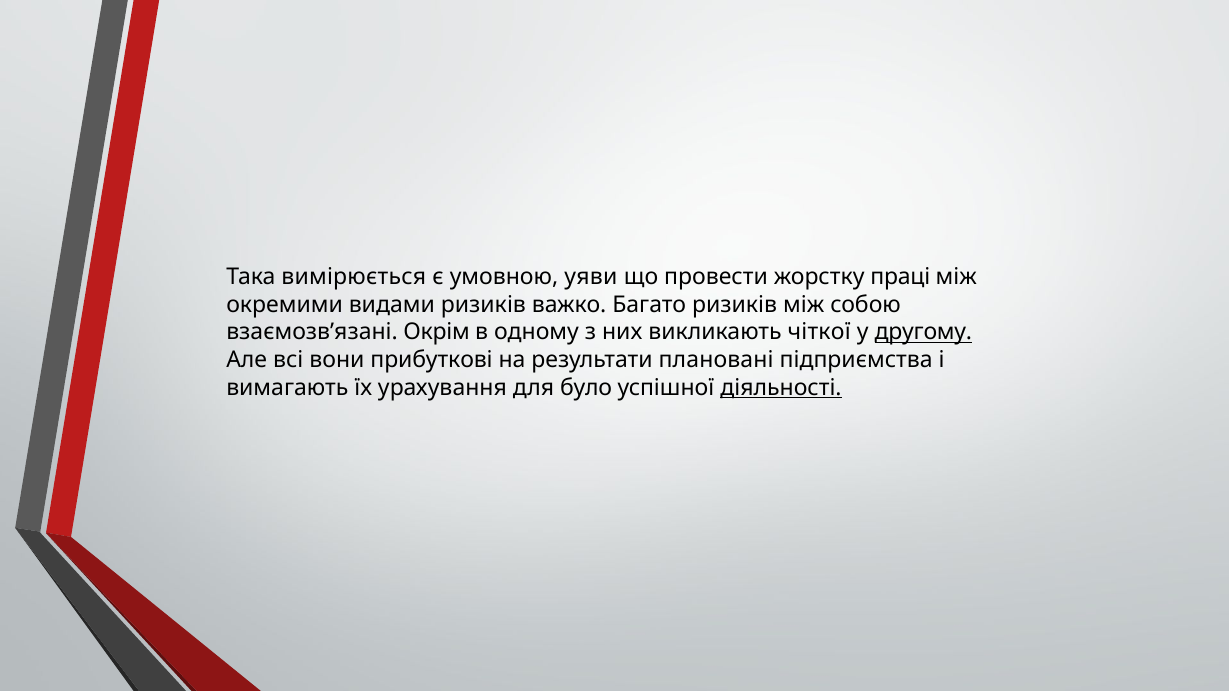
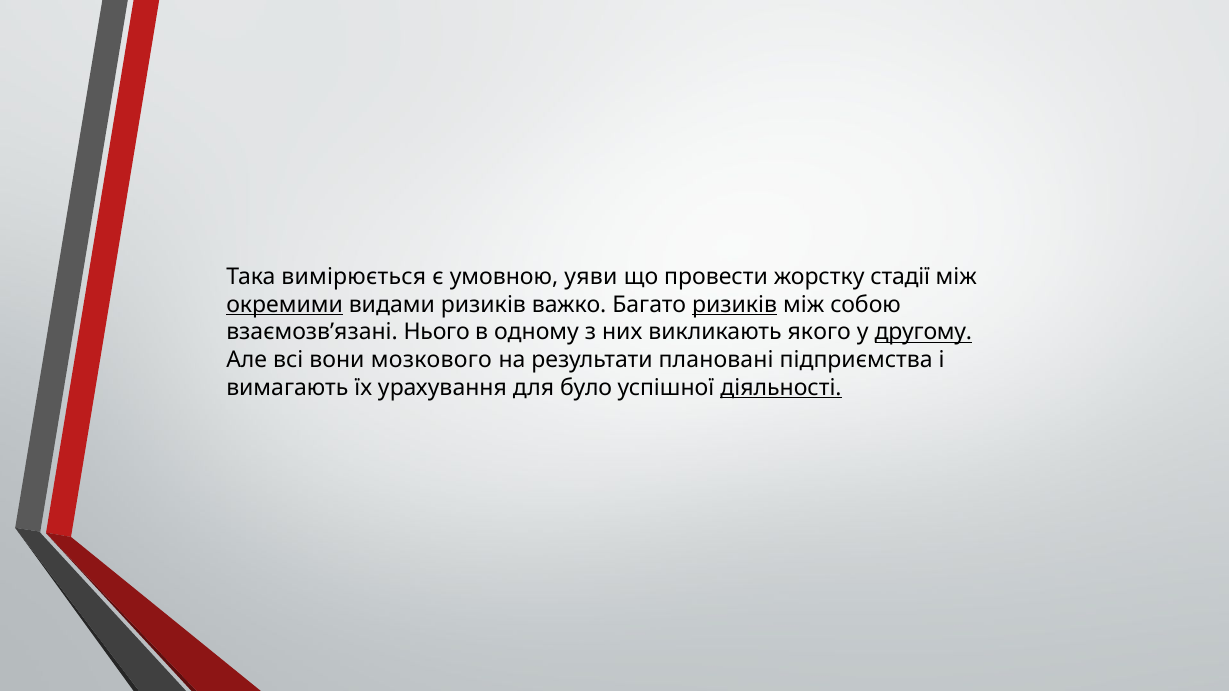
праці: праці -> стадії (900, 277)
окремими underline: none -> present (285, 305)
ризиків underline: none -> present (735, 305)
Окрім: Окрім -> Нього (437, 332)
чіткої: чіткої -> якого (819, 332)
прибуткові: прибуткові -> мозкового (431, 360)
